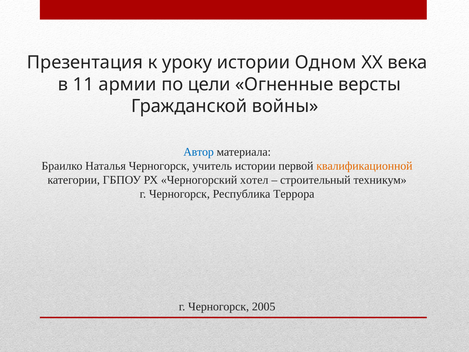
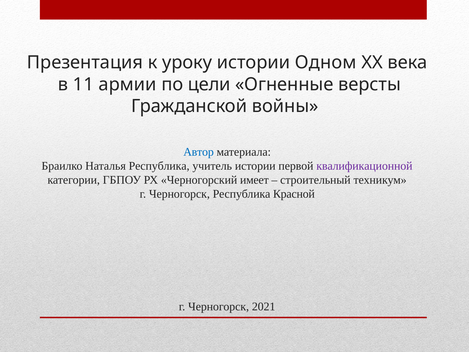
Наталья Черногорск: Черногорск -> Республика (159, 166)
квалификационной colour: orange -> purple (364, 166)
хотел: хотел -> имеет (254, 180)
Террора: Террора -> Красной (294, 194)
2005: 2005 -> 2021 (264, 307)
